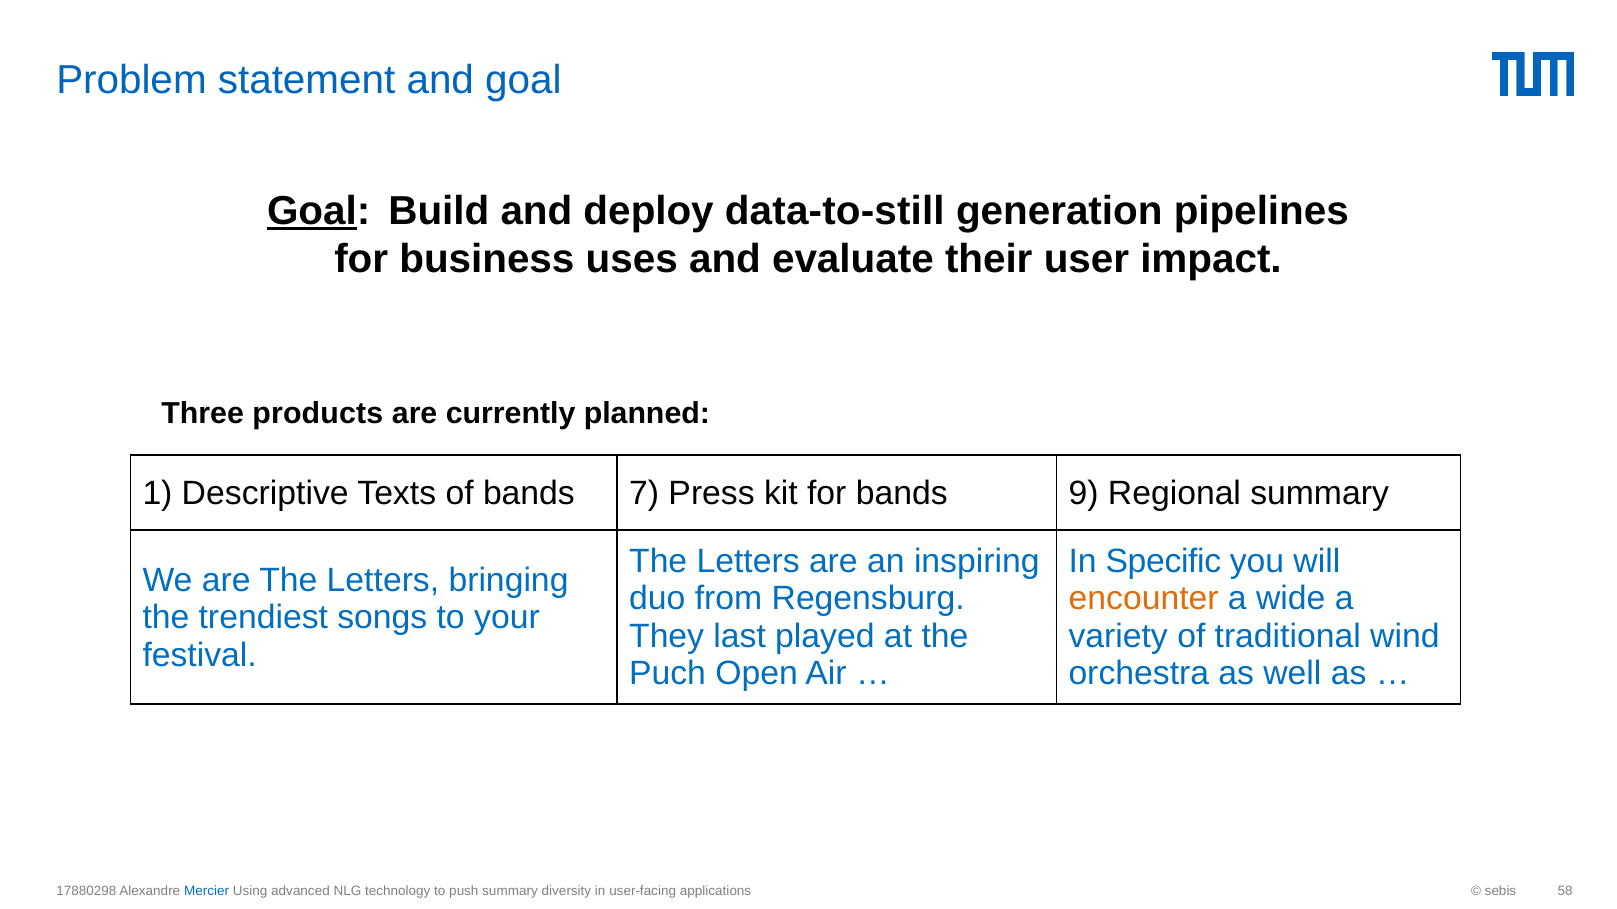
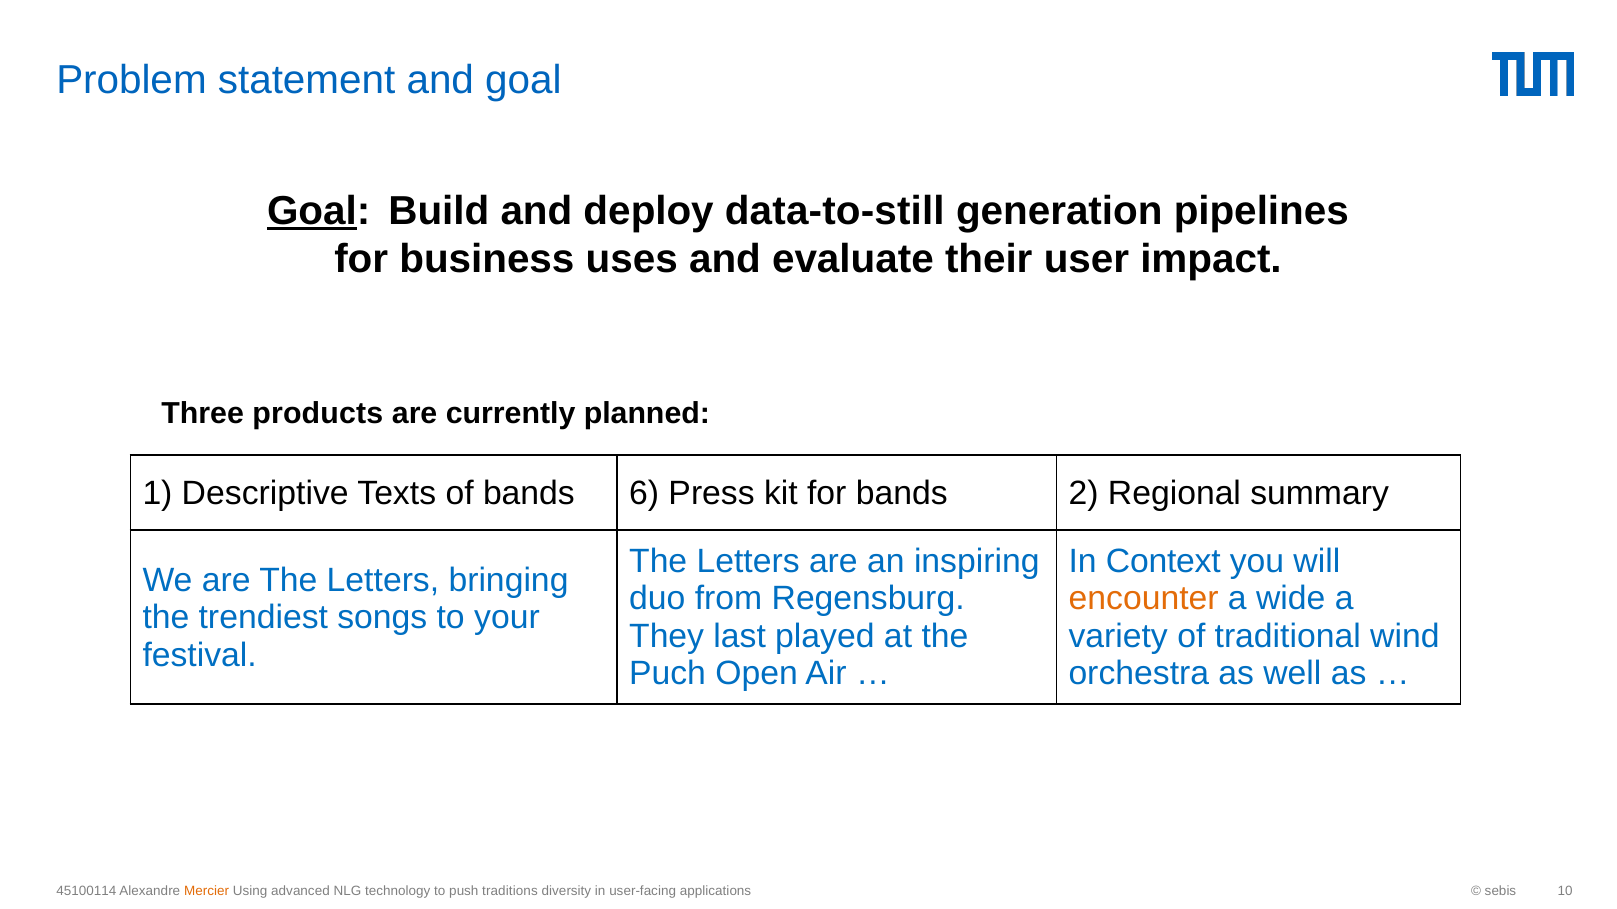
7: 7 -> 6 (644, 493)
9: 9 -> 2 (1084, 493)
Specific: Specific -> Context (1163, 561)
17880298: 17880298 -> 45100114 (86, 891)
Mercier colour: blue -> orange (207, 891)
push summary: summary -> traditions (510, 891)
58: 58 -> 10 (1565, 892)
